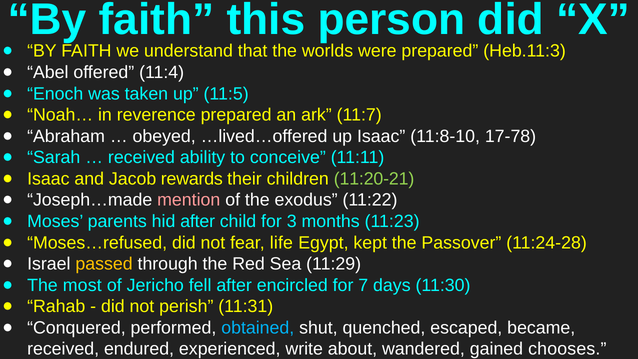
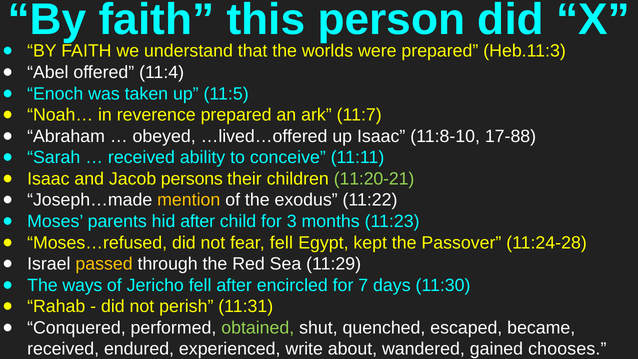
17-78: 17-78 -> 17-88 (511, 136)
rewards: rewards -> persons (192, 179)
mention colour: pink -> yellow (189, 200)
fear life: life -> fell (281, 243)
most: most -> ways (82, 285)
obtained colour: light blue -> light green (258, 328)
